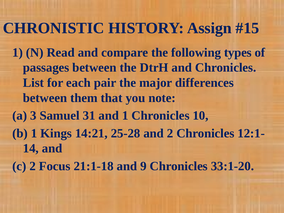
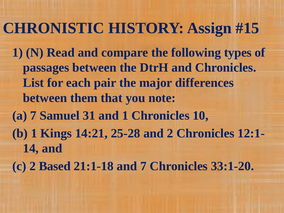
a 3: 3 -> 7 (33, 116)
Focus: Focus -> Based (55, 166)
and 9: 9 -> 7 (143, 166)
